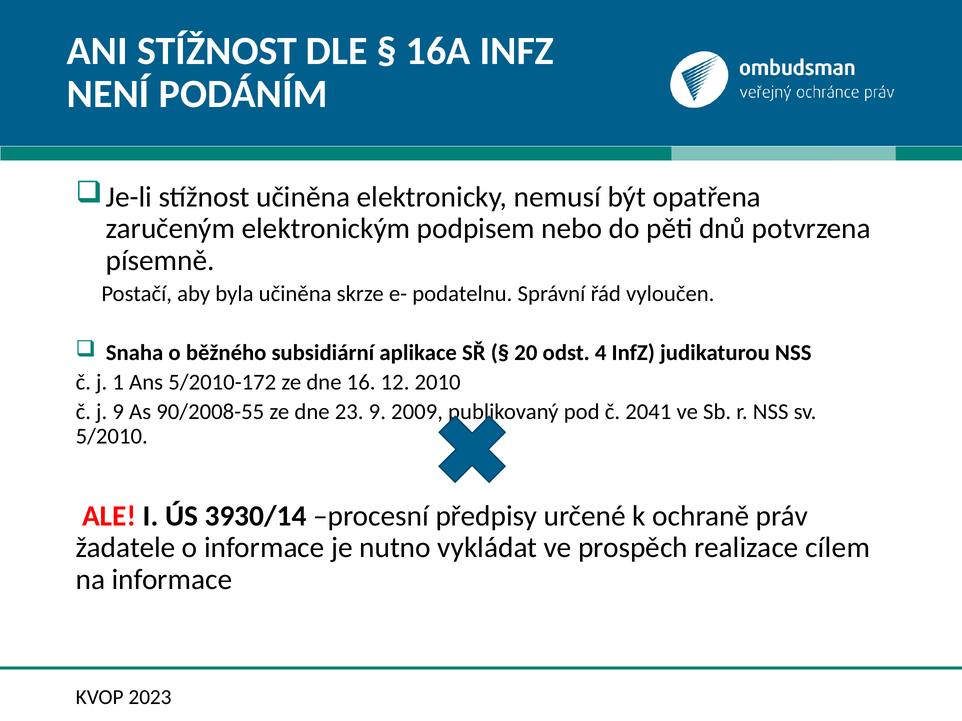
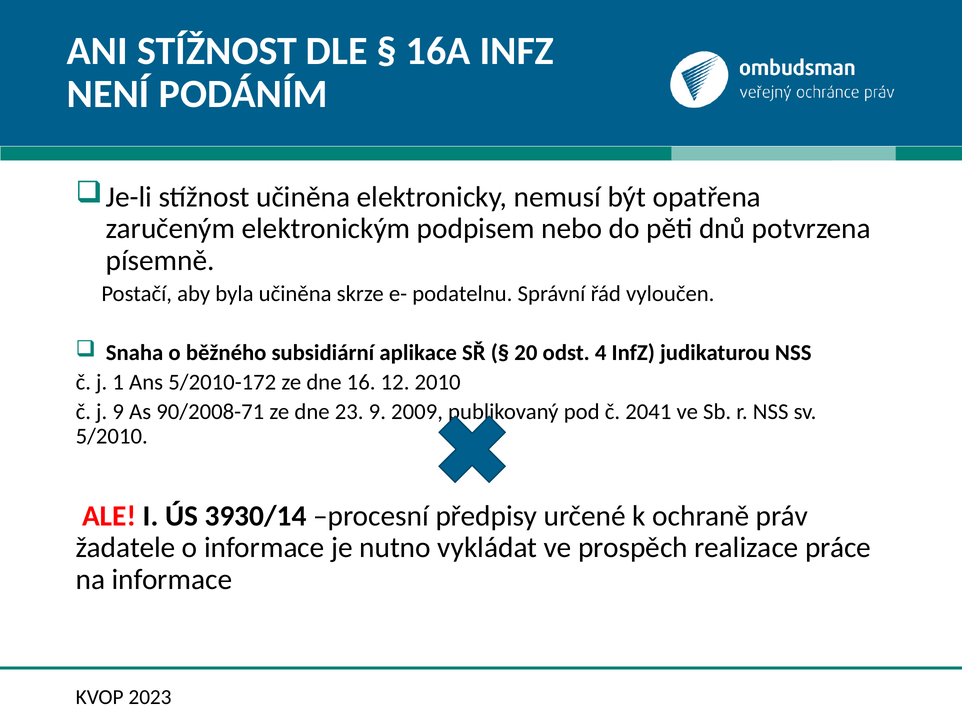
90/2008-55: 90/2008-55 -> 90/2008-71 (210, 412)
cílem: cílem -> práce (838, 548)
